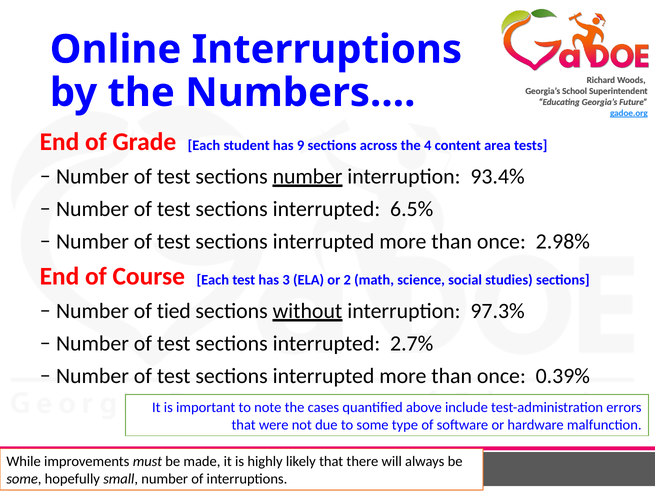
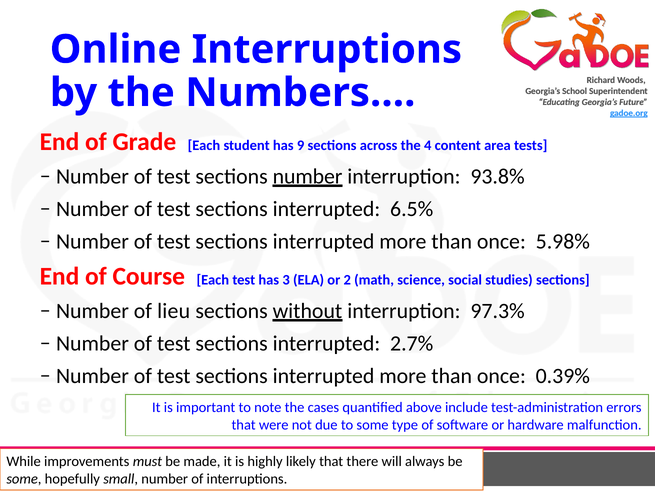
93.4%: 93.4% -> 93.8% (498, 176)
2.98%: 2.98% -> 5.98% (563, 242)
tied: tied -> lieu (174, 311)
